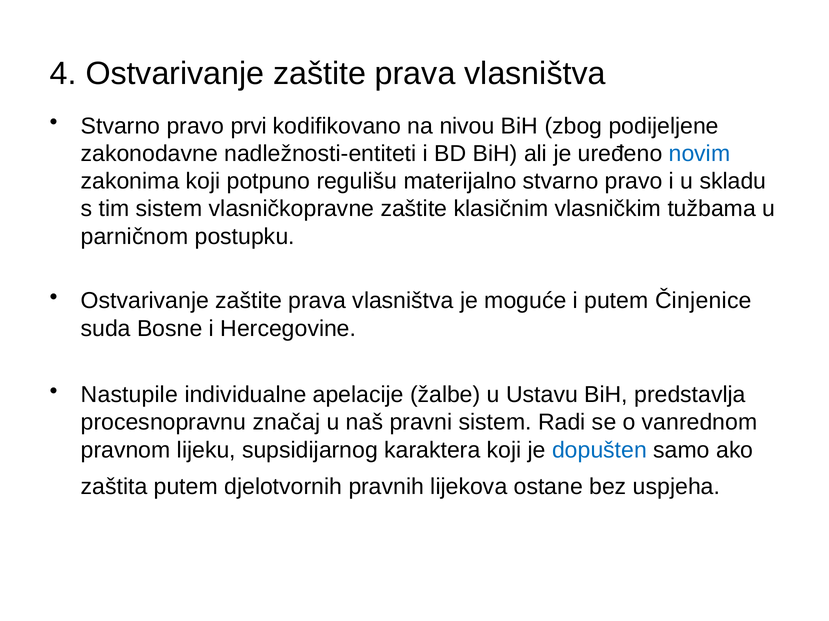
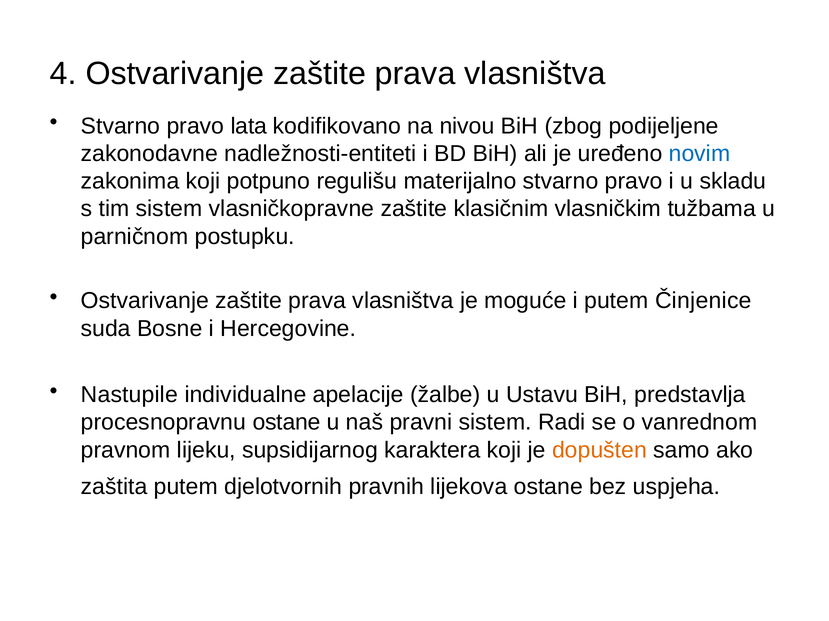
prvi: prvi -> lata (249, 126)
procesnopravnu značaj: značaj -> ostane (287, 423)
dopušten colour: blue -> orange (600, 451)
